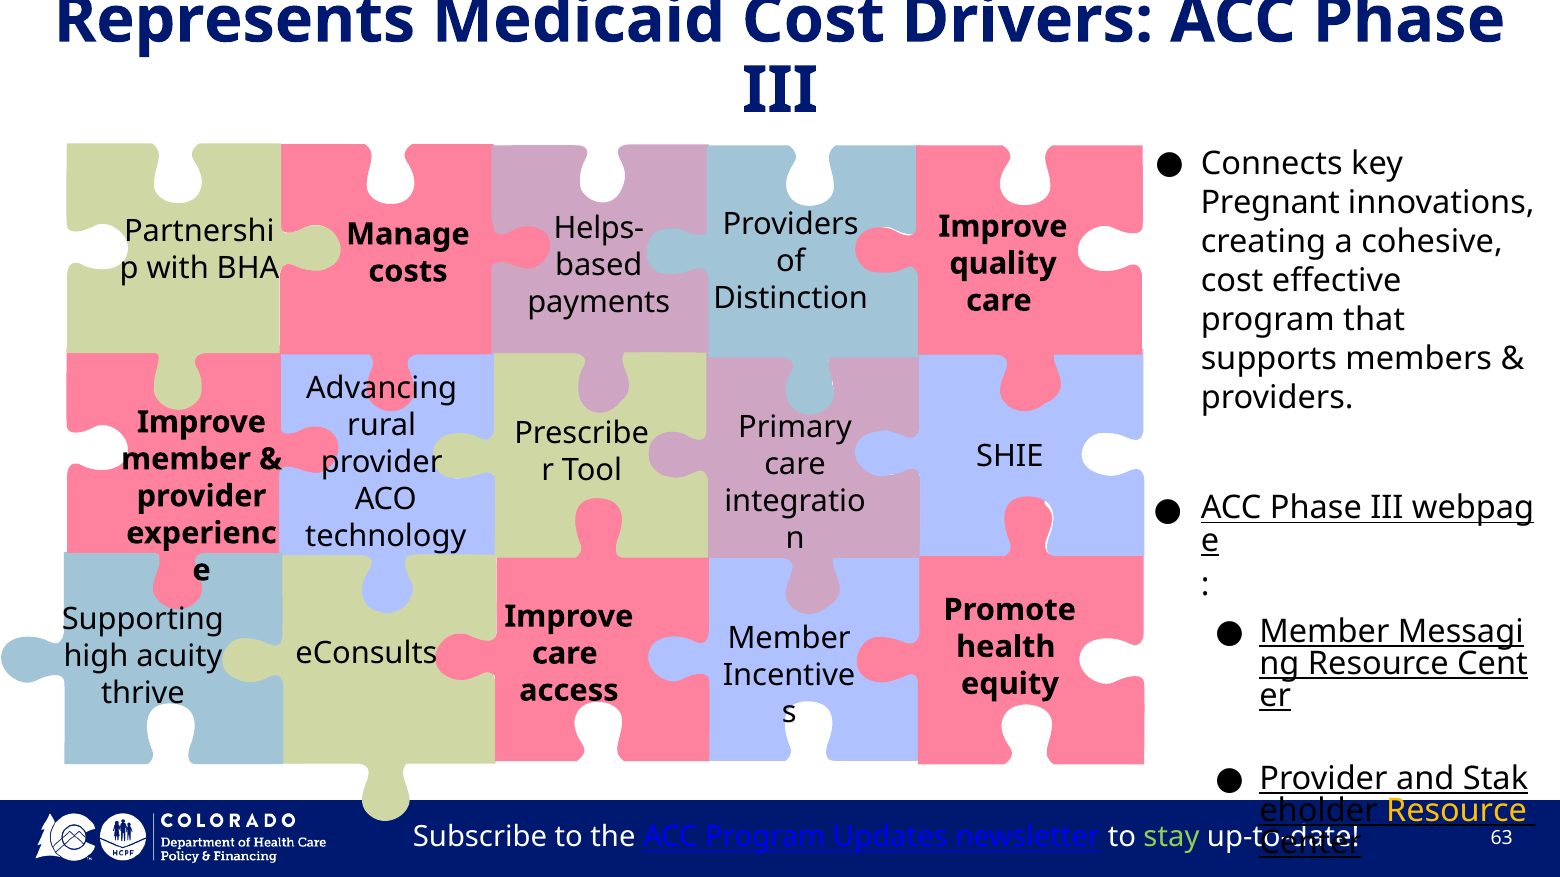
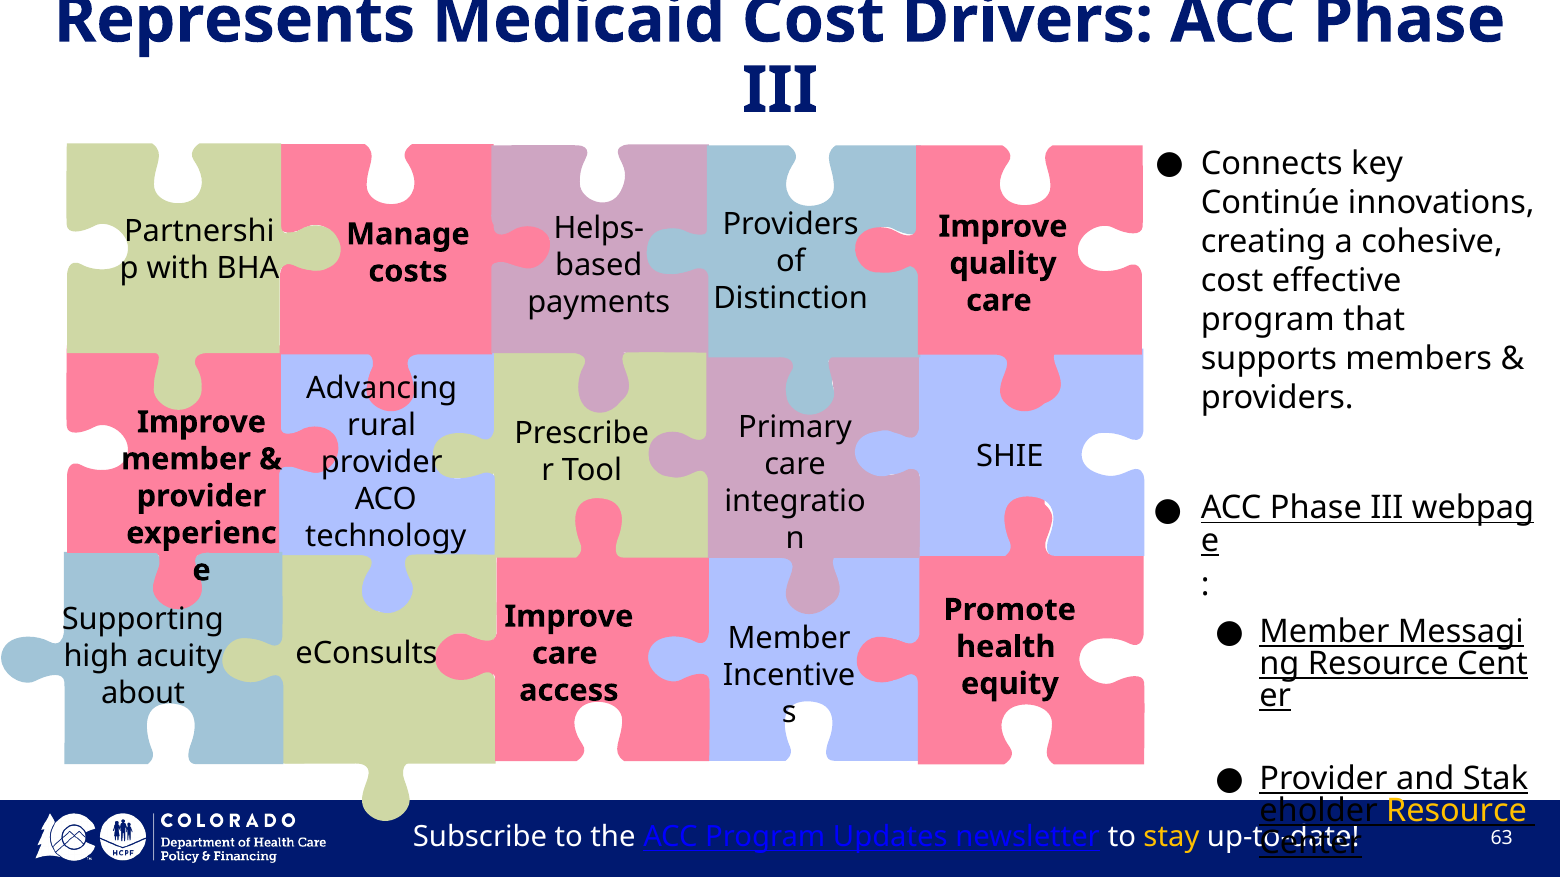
Pregnant: Pregnant -> Continúe (1270, 202)
thrive: thrive -> about (143, 694)
stay colour: light green -> yellow (1171, 838)
